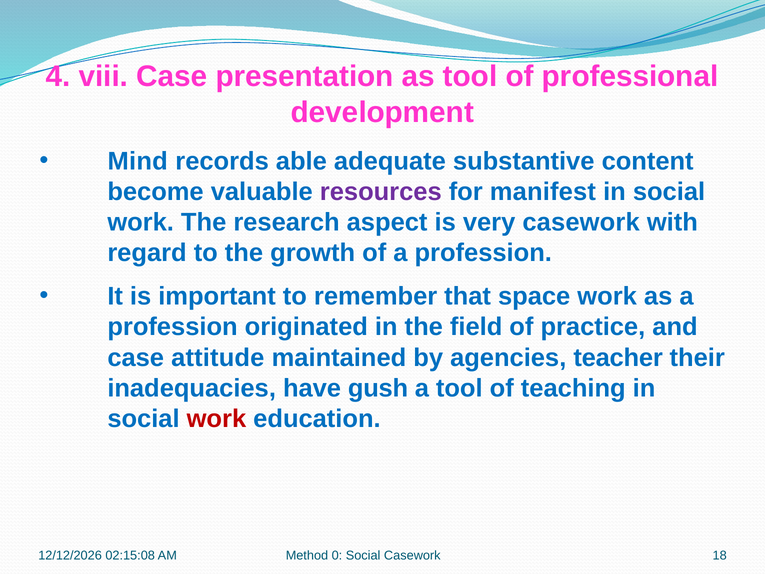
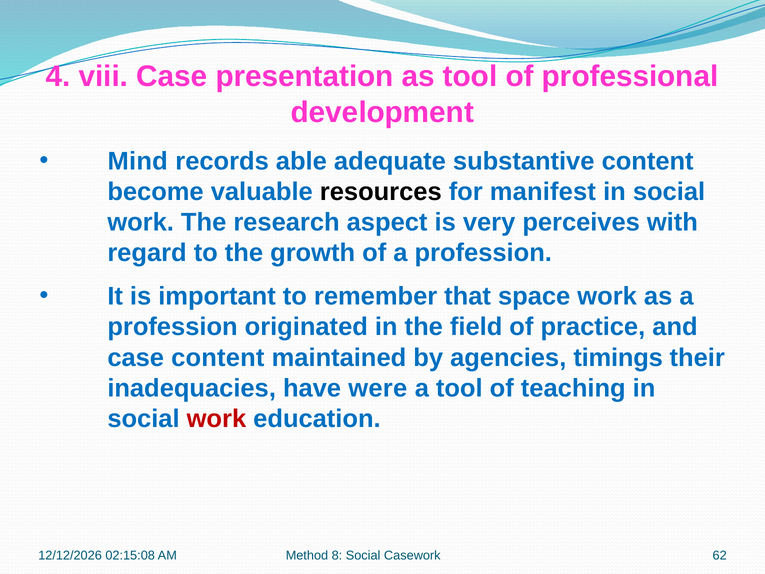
resources colour: purple -> black (381, 192)
very casework: casework -> perceives (581, 222)
case attitude: attitude -> content (218, 357)
teacher: teacher -> timings (618, 357)
gush: gush -> were (378, 388)
0: 0 -> 8 (337, 556)
18: 18 -> 62 (720, 556)
